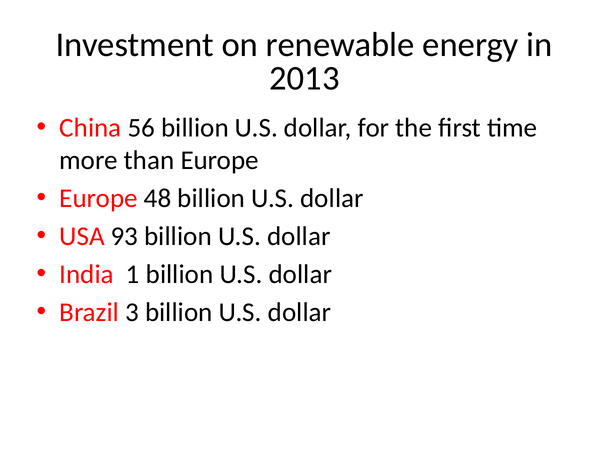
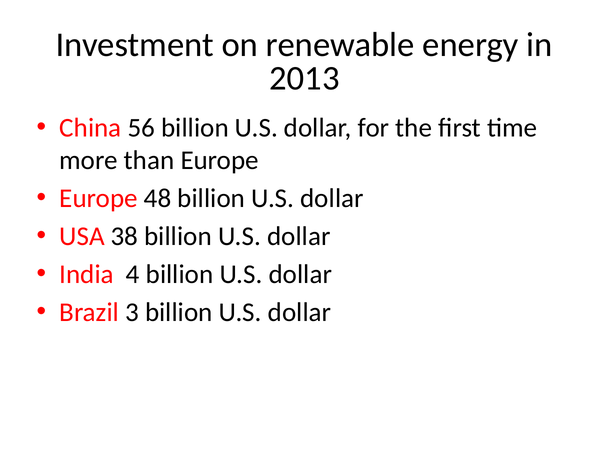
93: 93 -> 38 (124, 236)
1: 1 -> 4 (133, 274)
